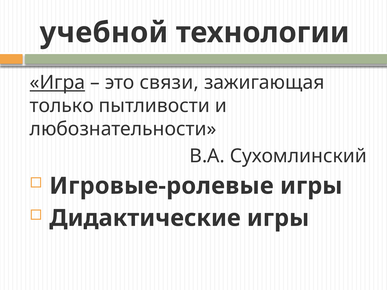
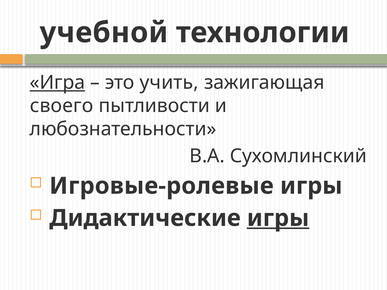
связи: связи -> учить (169, 83)
только: только -> своего (62, 106)
игры underline: none -> present (278, 218)
